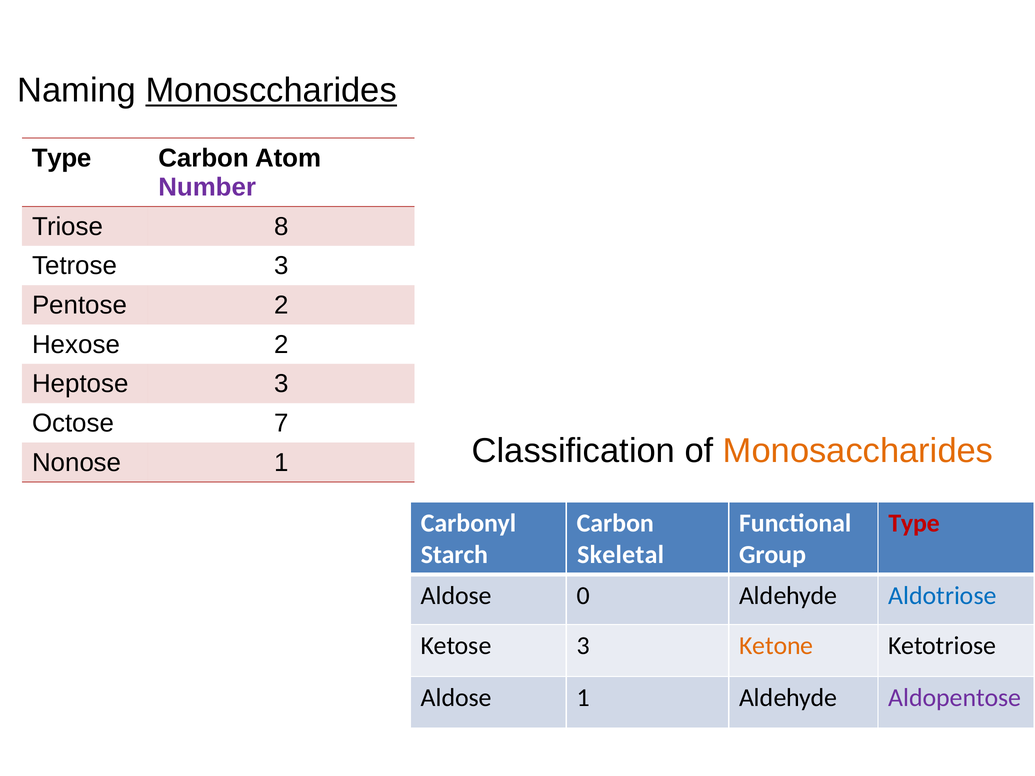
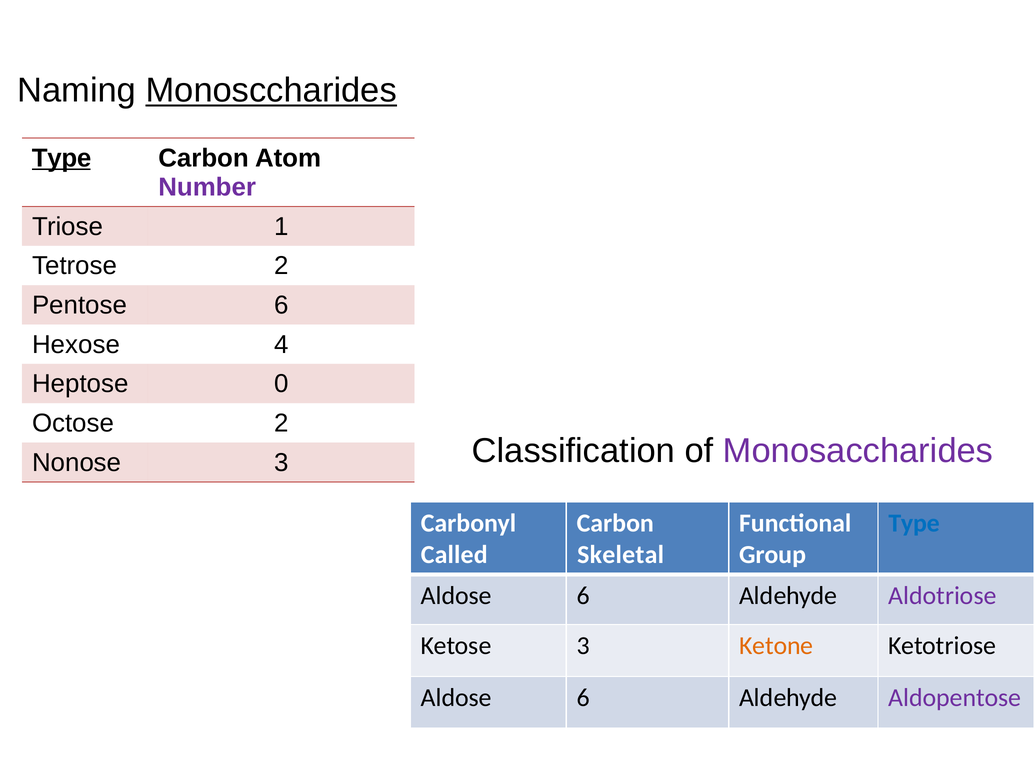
Type underline: none -> present (62, 158)
8: 8 -> 1 (281, 227)
Tetrose 3: 3 -> 2 (281, 266)
Pentose 2: 2 -> 6 (281, 305)
Hexose 2: 2 -> 4 (281, 345)
Heptose 3: 3 -> 0 (281, 384)
Octose 7: 7 -> 2 (281, 423)
Monosaccharides colour: orange -> purple (858, 451)
Nonose 1: 1 -> 3 (281, 463)
Type colour: red -> blue (914, 523)
Starch: Starch -> Called (454, 555)
0: 0 -> 6 (583, 596)
Aldotriose colour: blue -> purple (942, 596)
1: 1 -> 6 (583, 698)
